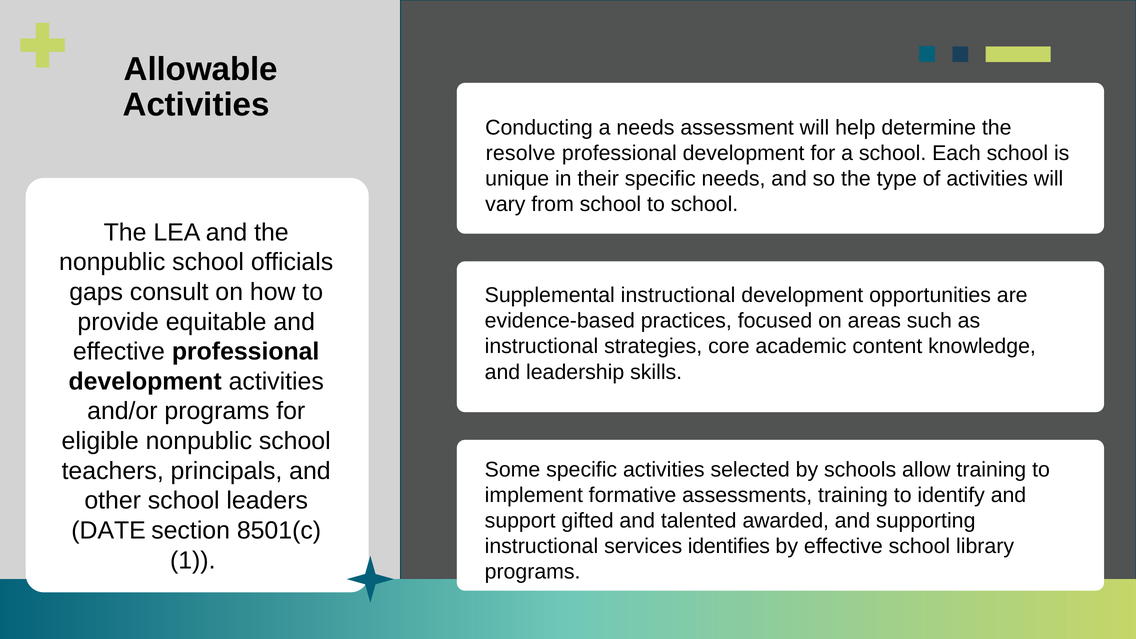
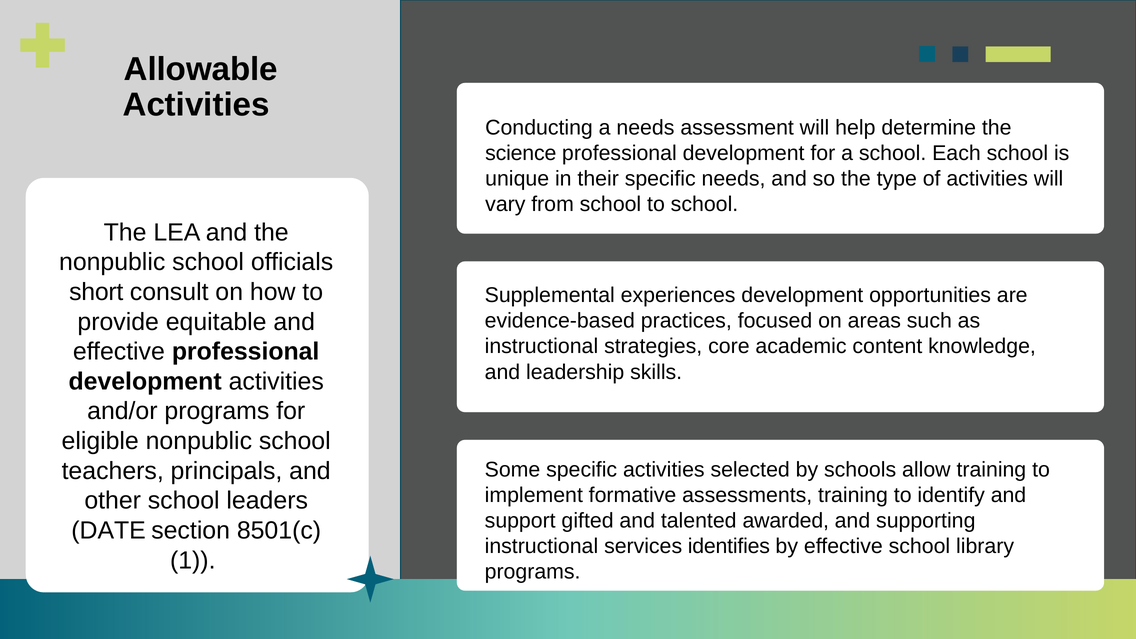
resolve: resolve -> science (521, 153)
gaps: gaps -> short (96, 292)
Supplemental instructional: instructional -> experiences (678, 295)
